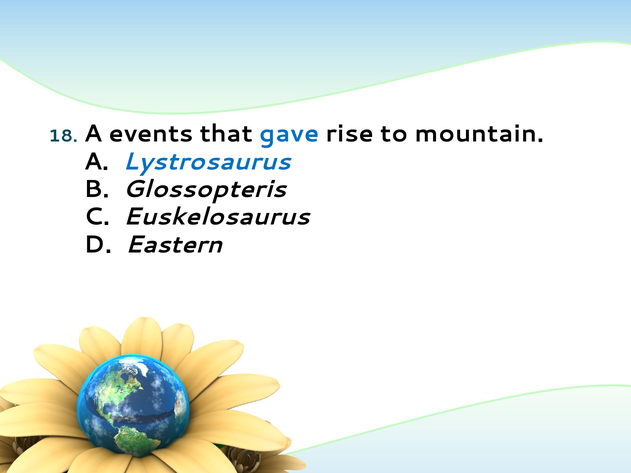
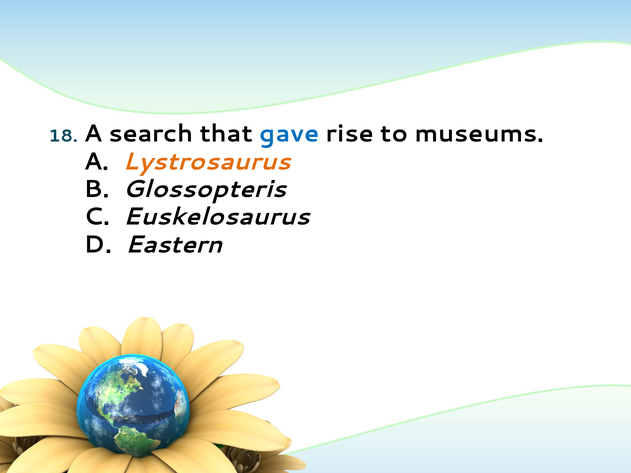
events: events -> search (151, 134)
mountain: mountain -> museums (479, 134)
Lystrosaurus colour: blue -> orange (207, 162)
